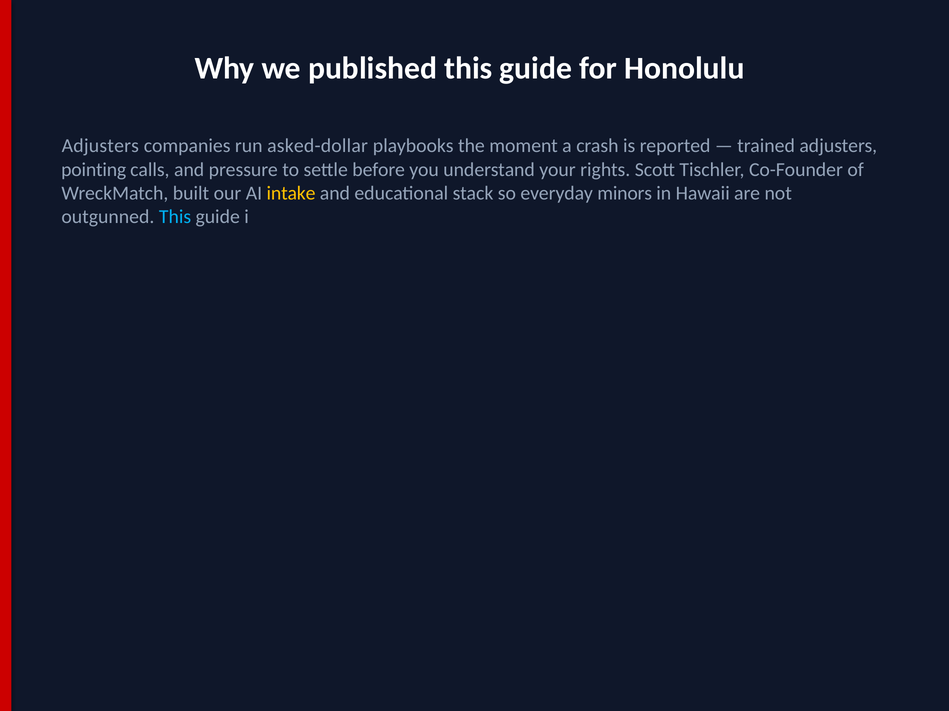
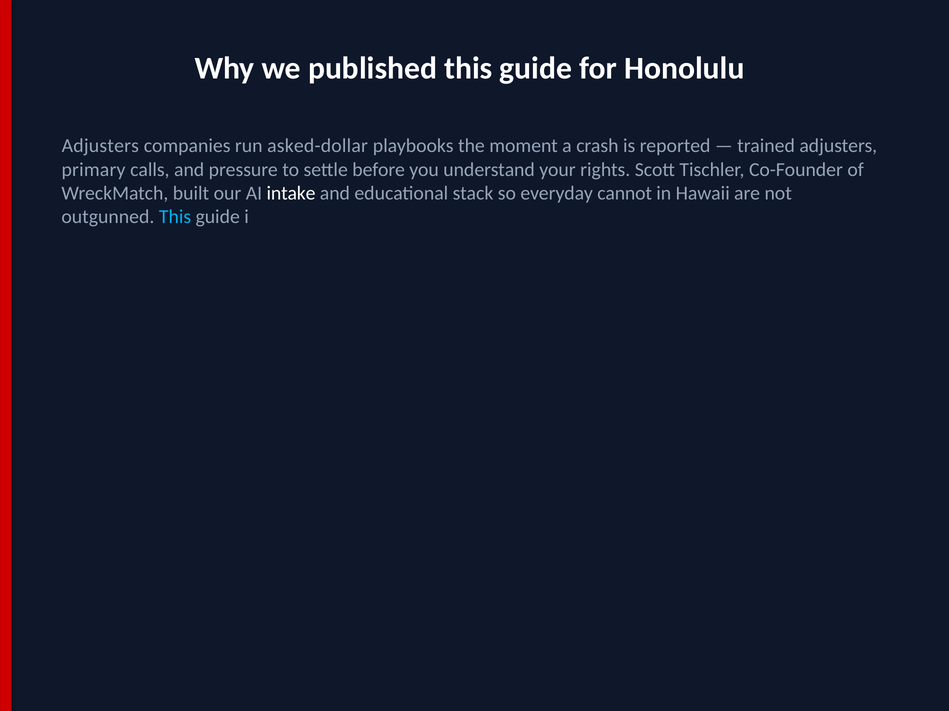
pointing: pointing -> primary (94, 170)
intake colour: yellow -> white (291, 193)
minors: minors -> cannot (625, 193)
